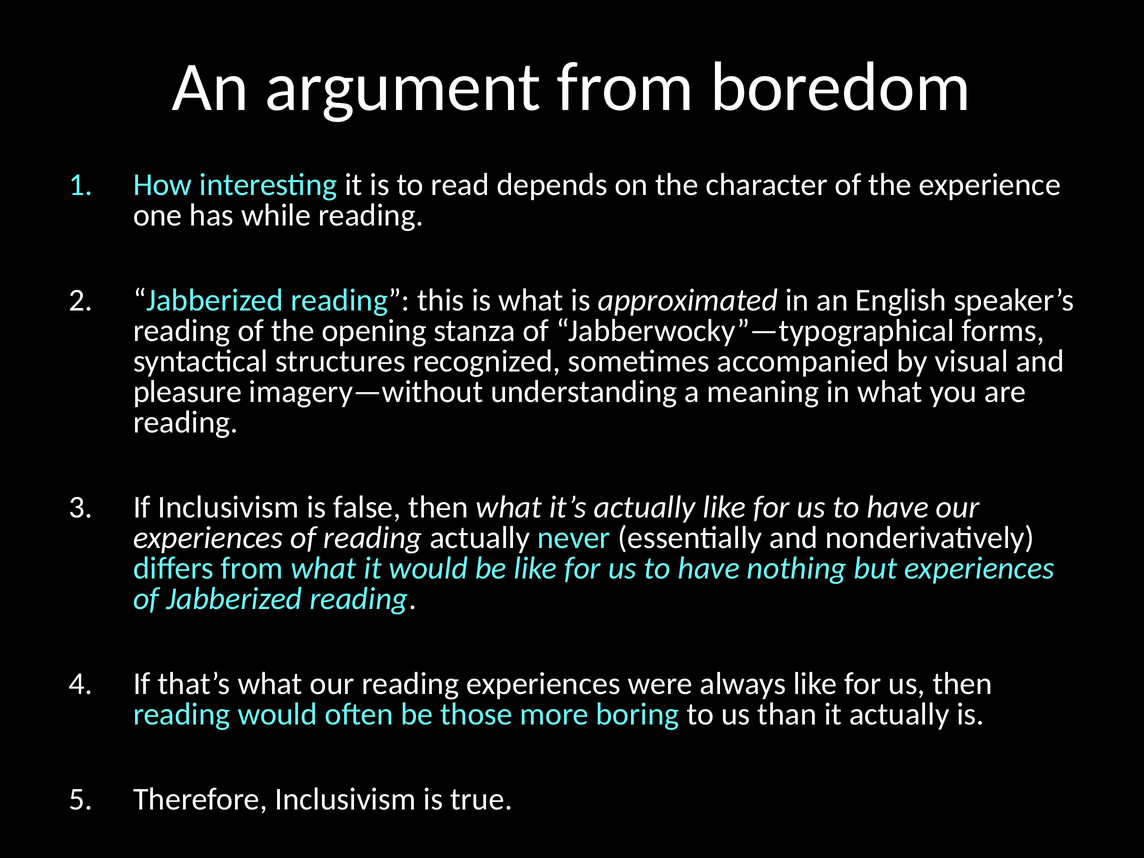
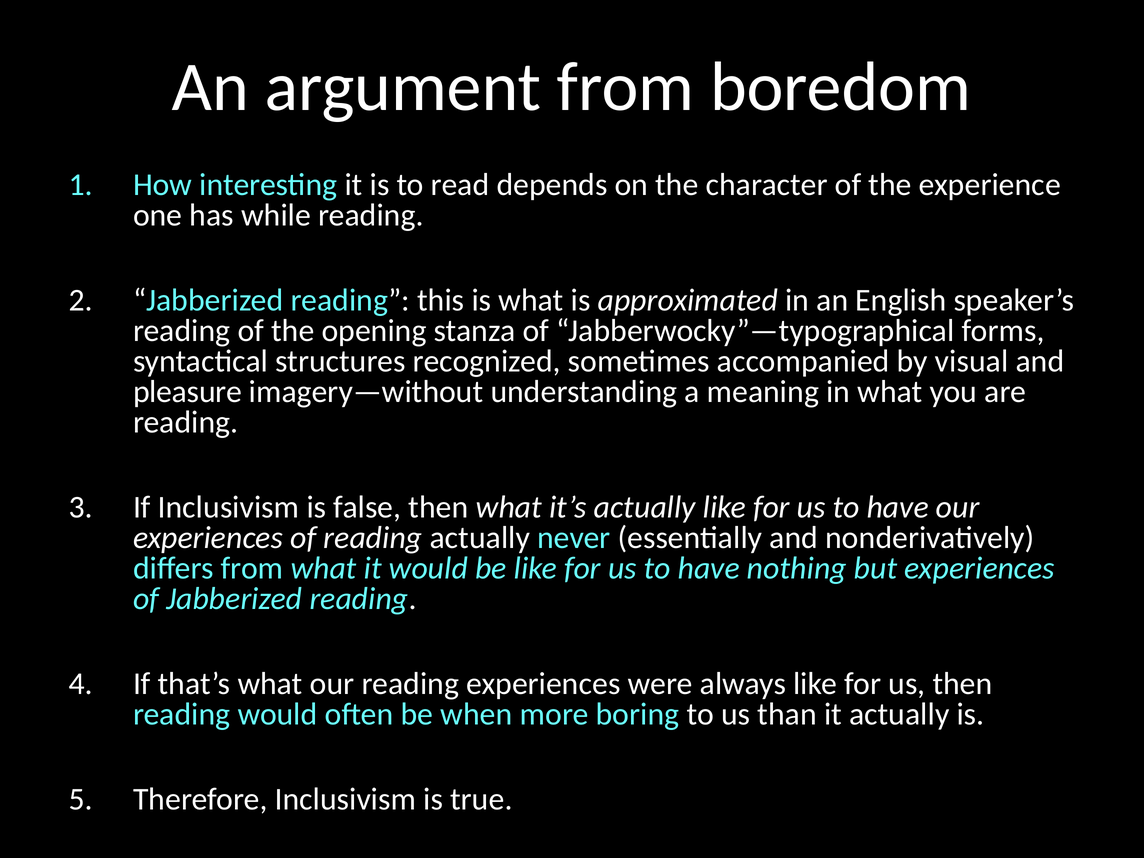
those: those -> when (476, 714)
